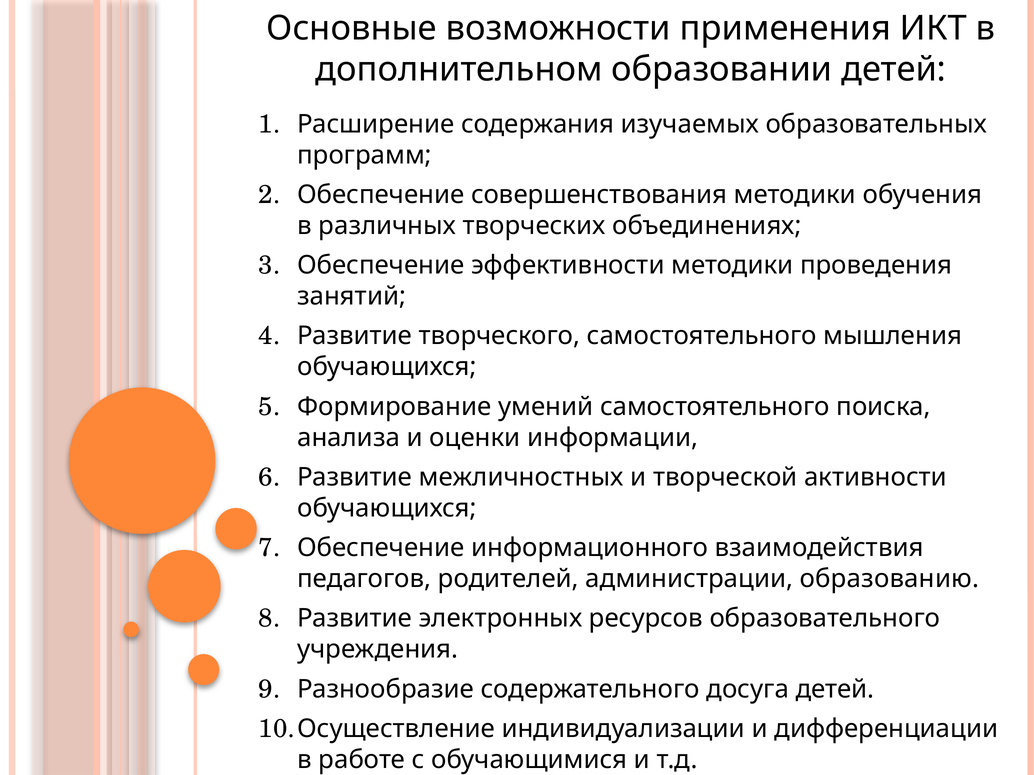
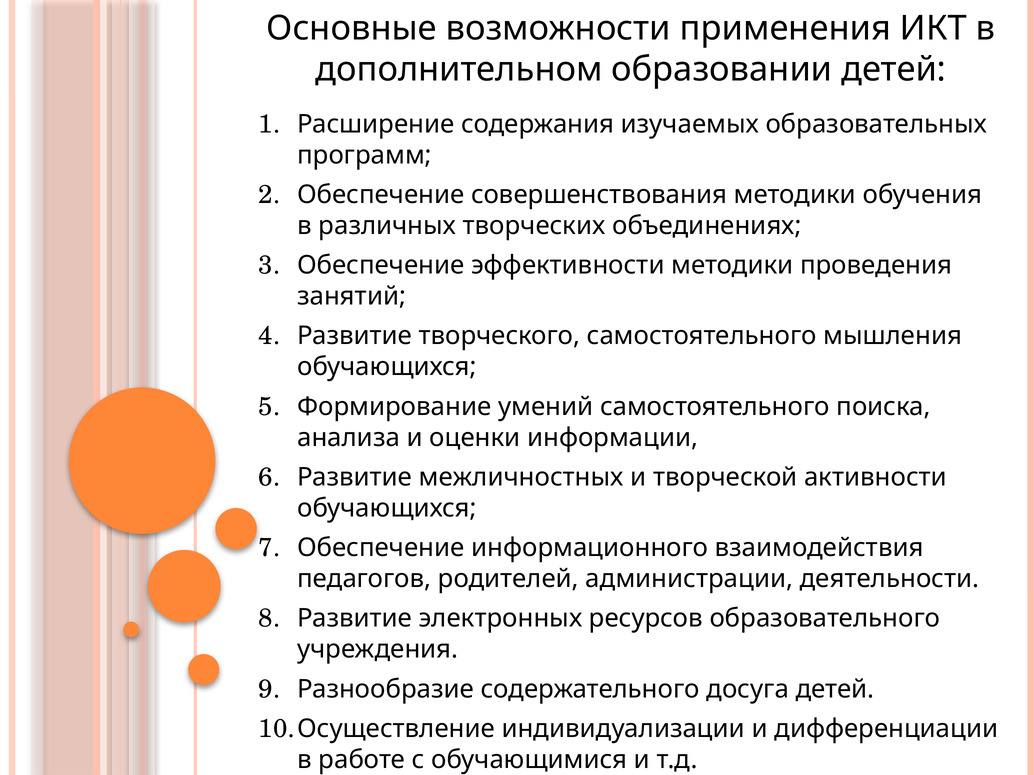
образованию: образованию -> деятельности (889, 579)
